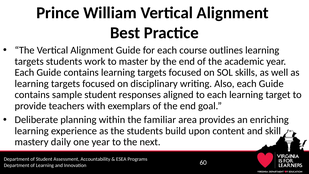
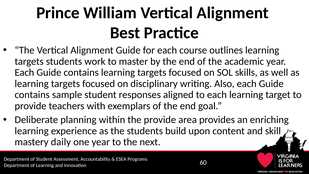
the familiar: familiar -> provide (160, 120)
